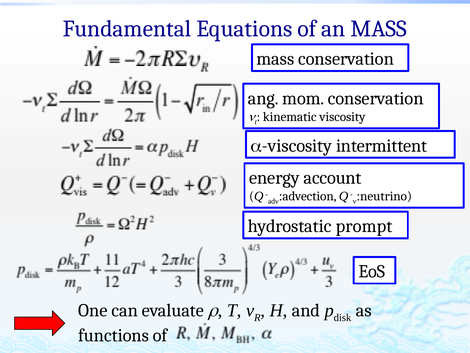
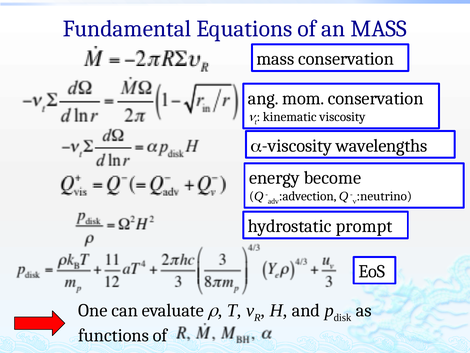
intermittent: intermittent -> wavelengths (382, 145)
account: account -> become (332, 178)
